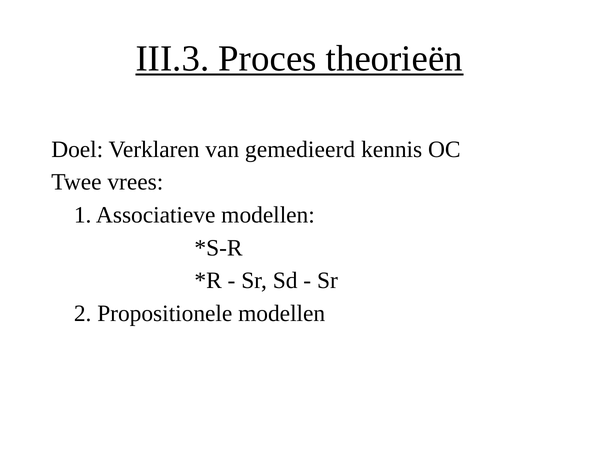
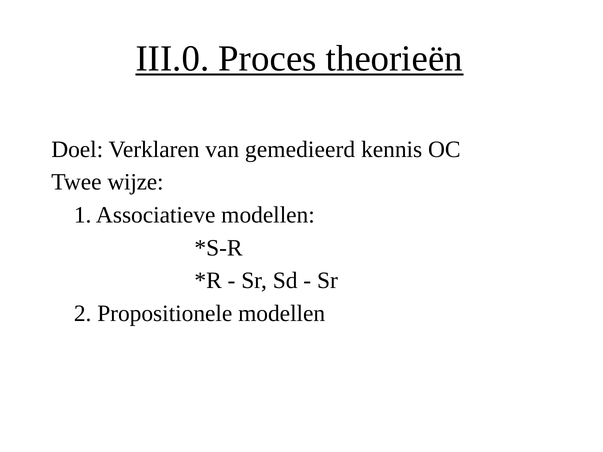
III.3: III.3 -> III.0 (173, 59)
vrees: vrees -> wijze (135, 182)
